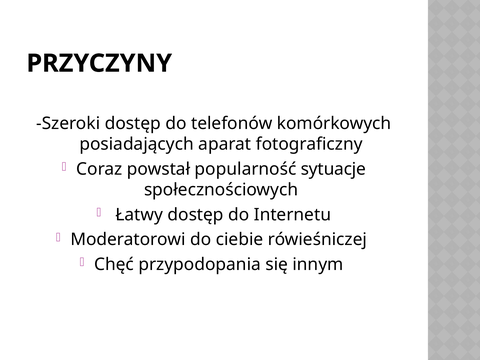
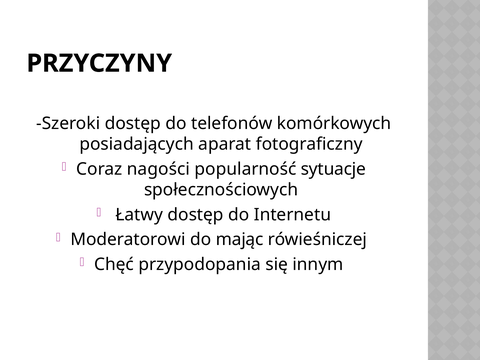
powstał: powstał -> nagości (158, 169)
ciebie: ciebie -> mając (240, 240)
